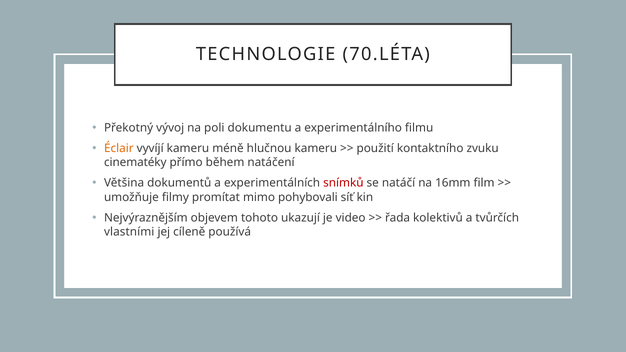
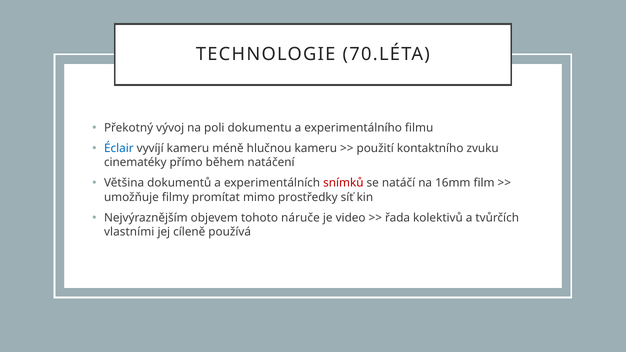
Éclair colour: orange -> blue (119, 148)
pohybovali: pohybovali -> prostředky (308, 197)
ukazují: ukazují -> náruče (300, 218)
